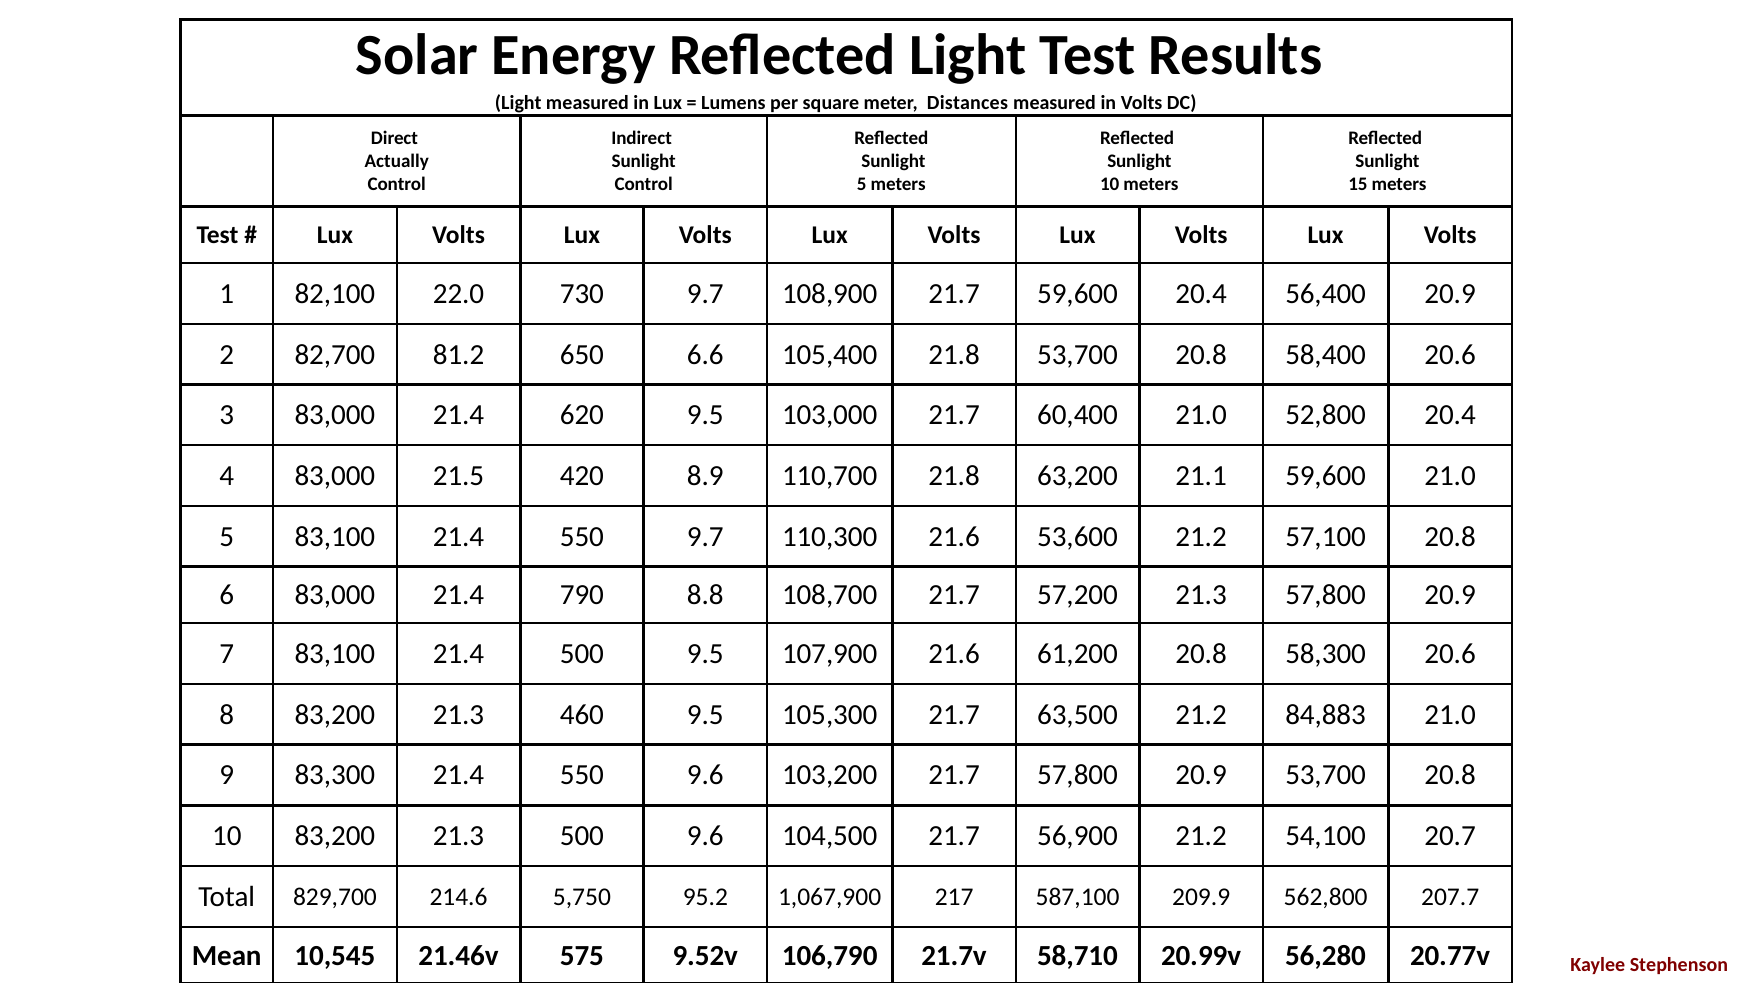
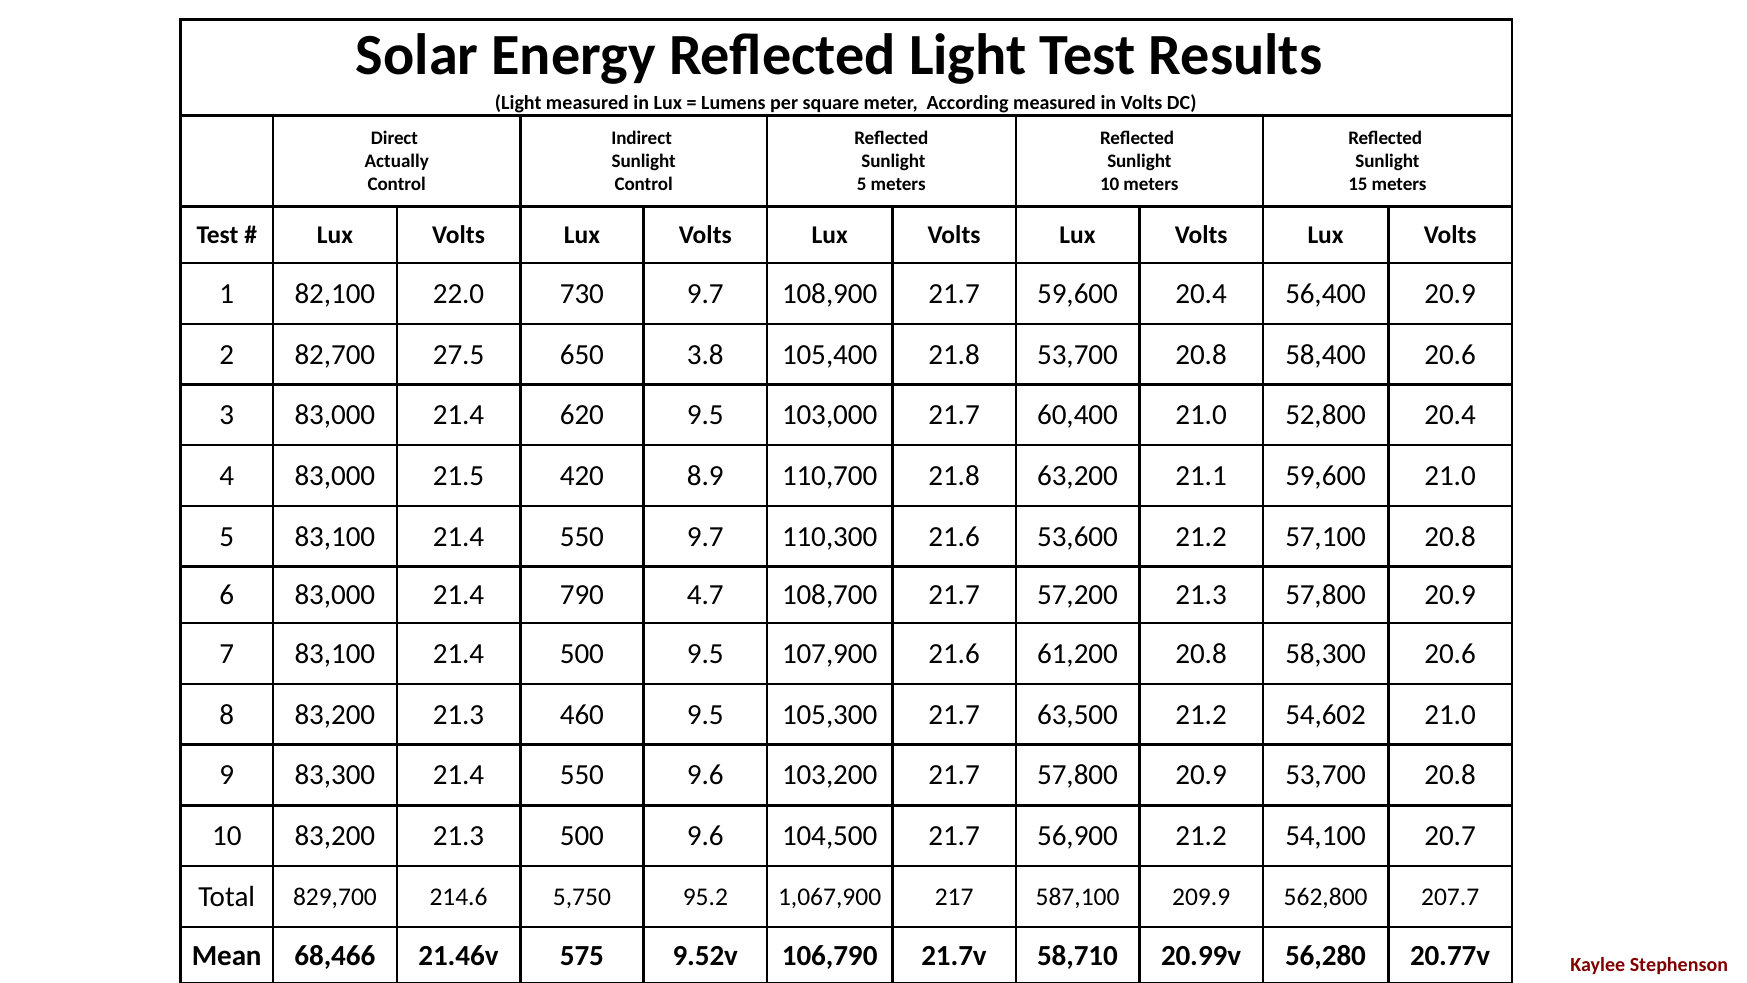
Distances: Distances -> According (968, 103)
81.2: 81.2 -> 27.5 (459, 354)
6.6: 6.6 -> 3.8 (705, 354)
8.8: 8.8 -> 4.7 (705, 595)
84,883: 84,883 -> 54,602 (1326, 714)
10,545: 10,545 -> 68,466 (335, 955)
